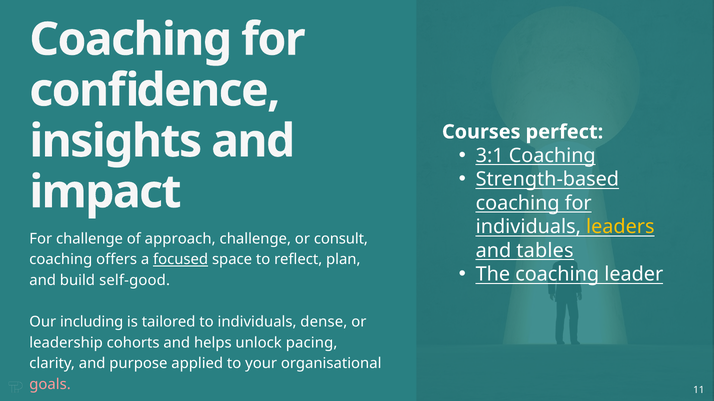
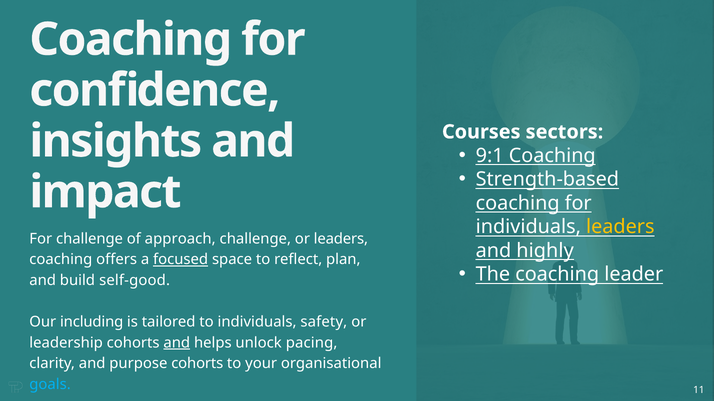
perfect: perfect -> sectors (564, 132)
3:1: 3:1 -> 9:1 (490, 156)
or consult: consult -> leaders (341, 239)
tables: tables -> highly (545, 251)
dense: dense -> safety (324, 322)
and underline: none -> present (177, 343)
purpose applied: applied -> cohorts (197, 364)
goals colour: pink -> light blue (50, 385)
